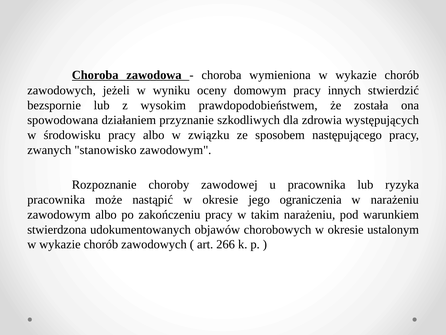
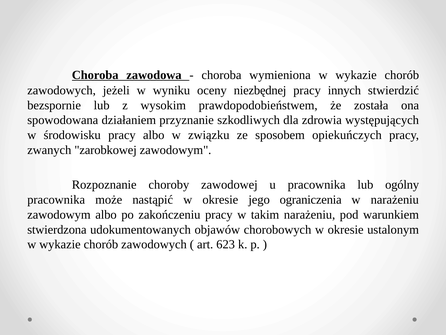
domowym: domowym -> niezbędnej (260, 90)
następującego: następującego -> opiekuńczych (347, 135)
stanowisko: stanowisko -> zarobkowej (106, 150)
ryzyka: ryzyka -> ogólny (402, 185)
266: 266 -> 623 (226, 244)
